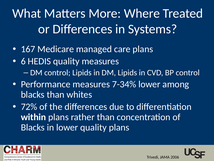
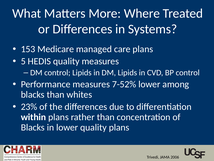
167: 167 -> 153 (28, 49)
6: 6 -> 5 (23, 61)
7-34%: 7-34% -> 7-52% (124, 84)
72%: 72% -> 23% (29, 106)
